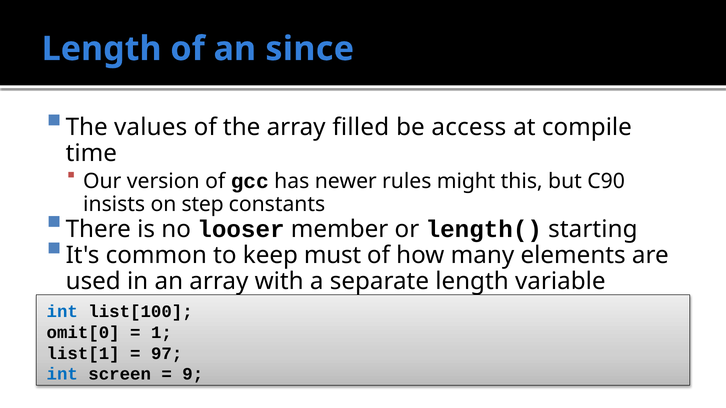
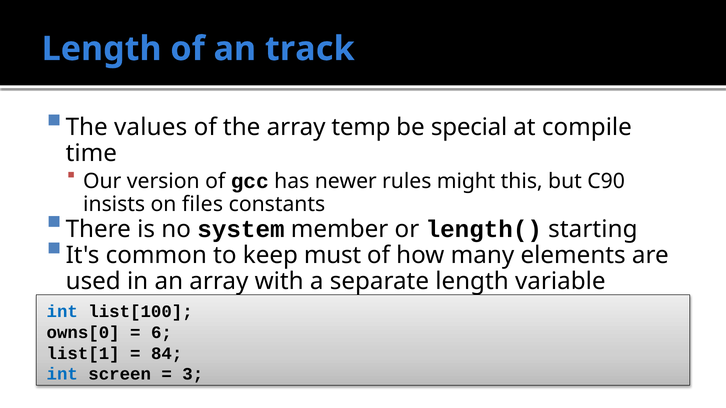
since: since -> track (310, 49)
filled: filled -> temp (361, 127)
access: access -> special (469, 127)
step: step -> files (202, 204)
looser: looser -> system (241, 229)
omit[0: omit[0 -> owns[0 (83, 333)
1: 1 -> 6 (161, 333)
97: 97 -> 84 (167, 354)
9: 9 -> 3 (193, 375)
